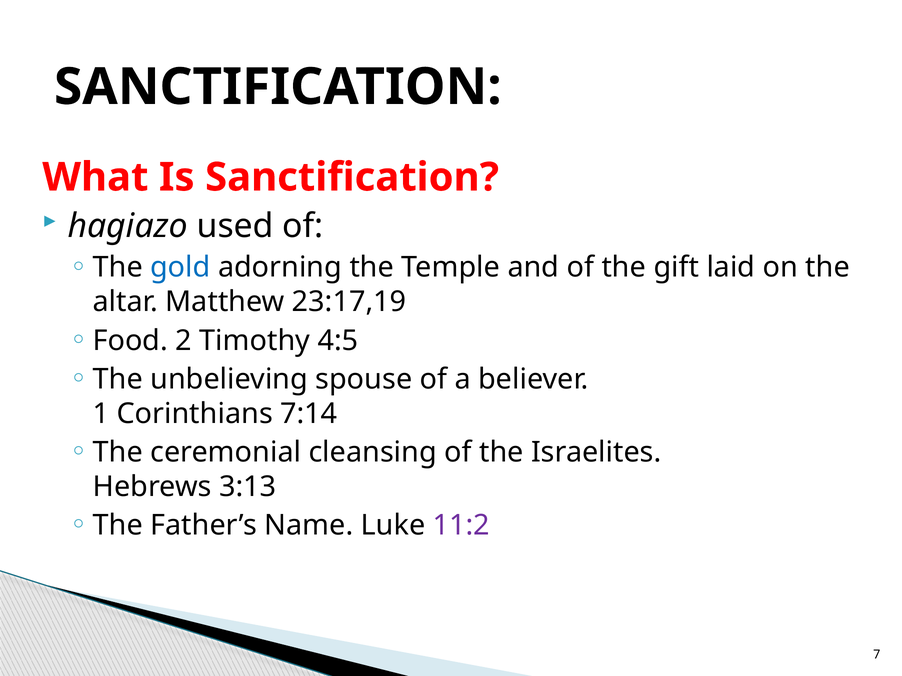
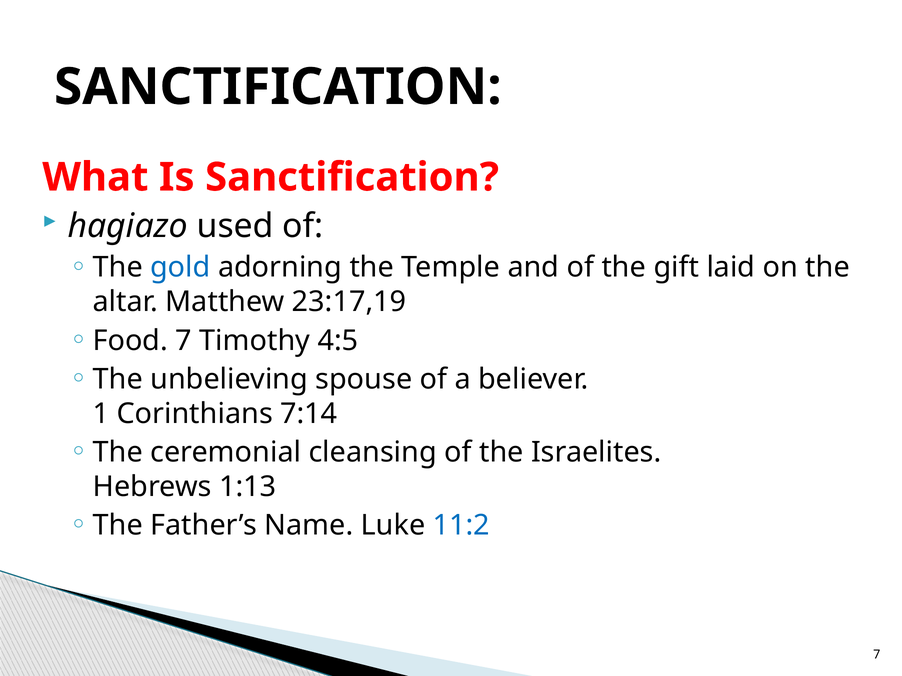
Food 2: 2 -> 7 (184, 341)
3:13: 3:13 -> 1:13 (248, 487)
11:2 colour: purple -> blue (461, 526)
